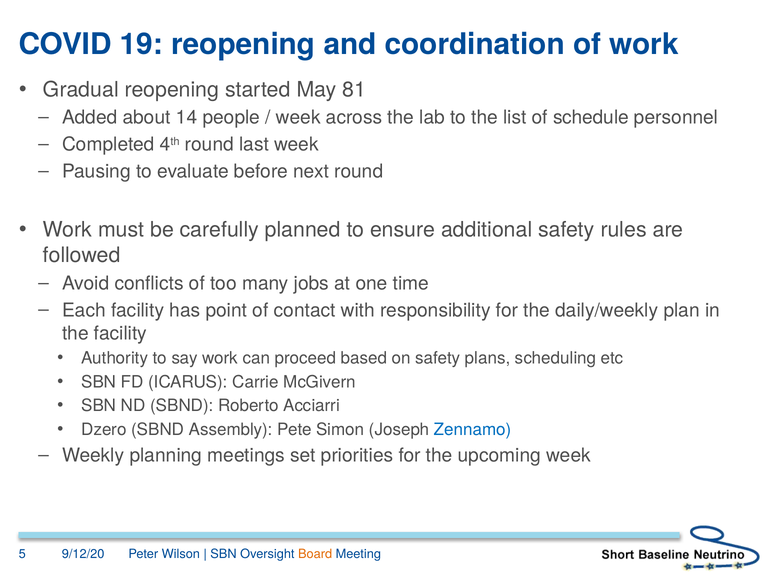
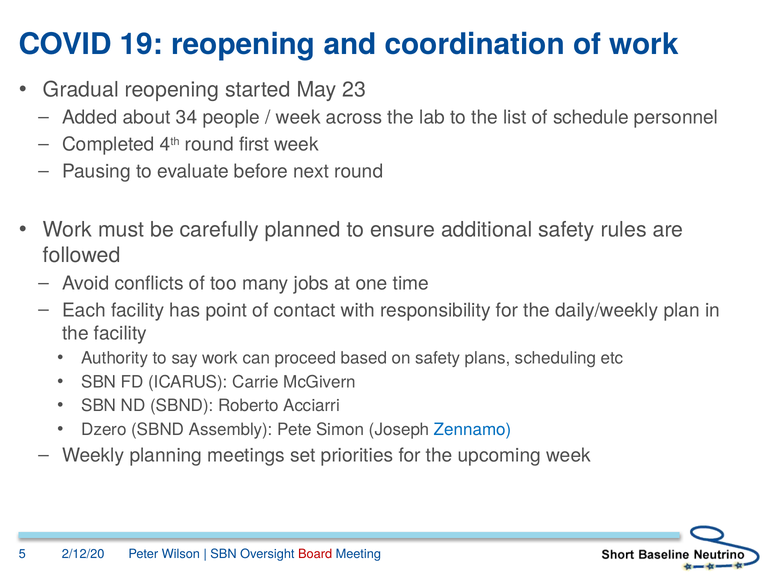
81: 81 -> 23 (354, 90)
14: 14 -> 34 (187, 118)
last: last -> first (254, 145)
9/12/20: 9/12/20 -> 2/12/20 (83, 554)
Board colour: orange -> red (315, 554)
